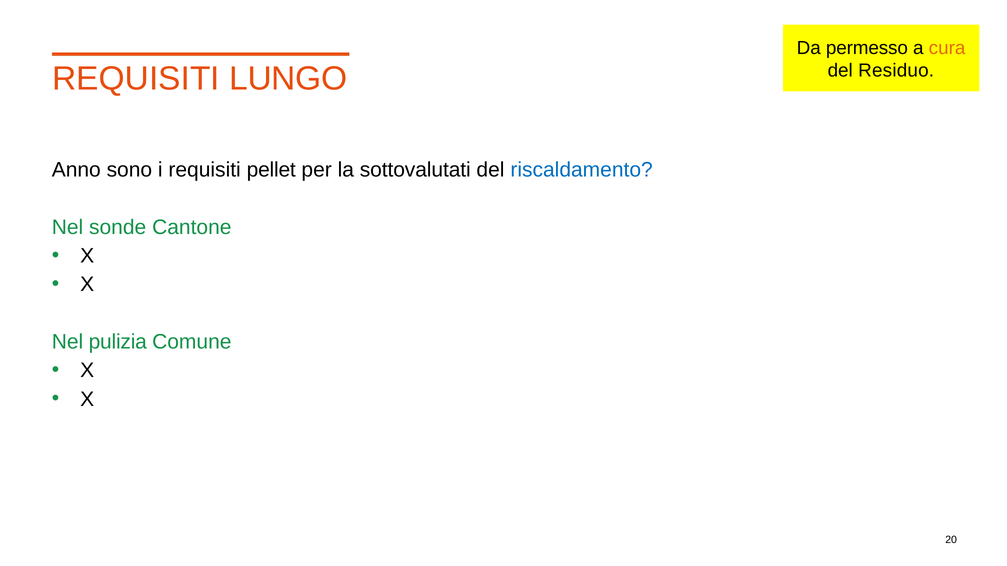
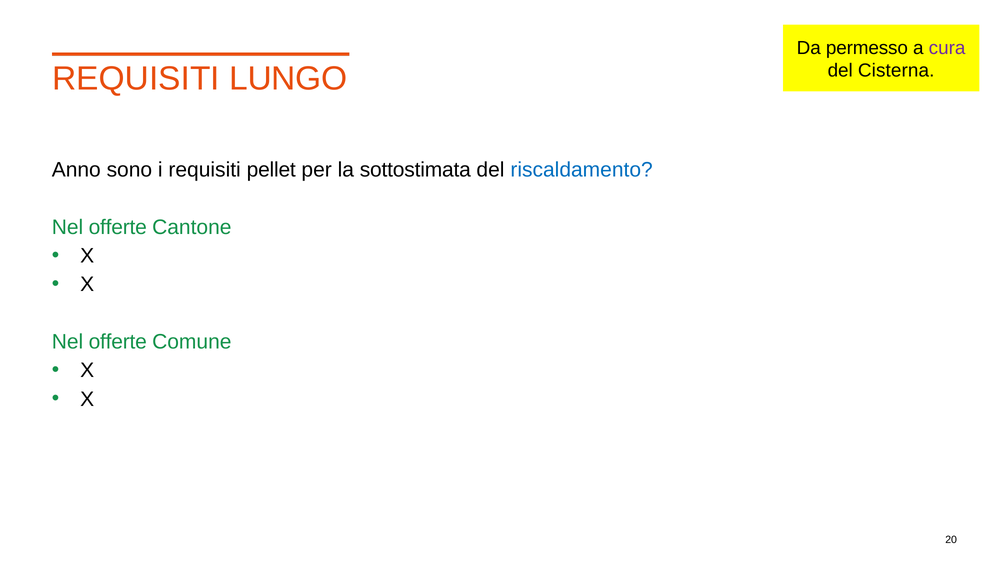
cura colour: orange -> purple (947, 48)
Residuo: Residuo -> Cisterna (896, 71)
sottovalutati: sottovalutati -> sottostimata (415, 170)
sonde: sonde -> offerte (118, 227)
pulizia: pulizia -> offerte (118, 342)
